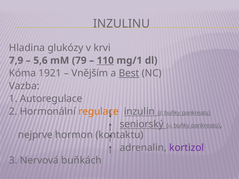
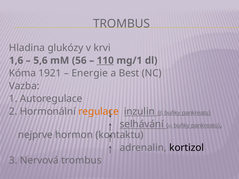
INZULINU: INZULINU -> TROMBUS (122, 24)
7,9: 7,9 -> 1,6 (16, 61)
79: 79 -> 56 (79, 61)
Vnějším: Vnějším -> Energie (90, 73)
Best underline: present -> none (129, 73)
seniorský: seniorský -> selhávání (142, 124)
kortizol colour: purple -> black (187, 148)
Nervová buňkách: buňkách -> trombus (81, 161)
